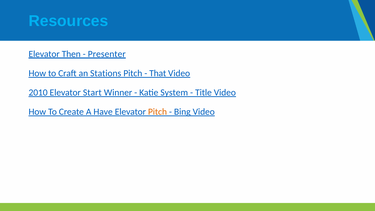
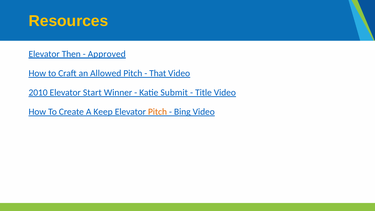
Resources colour: light blue -> yellow (68, 21)
Presenter: Presenter -> Approved (107, 54)
Stations: Stations -> Allowed (106, 73)
System: System -> Submit (174, 93)
Have: Have -> Keep (103, 112)
